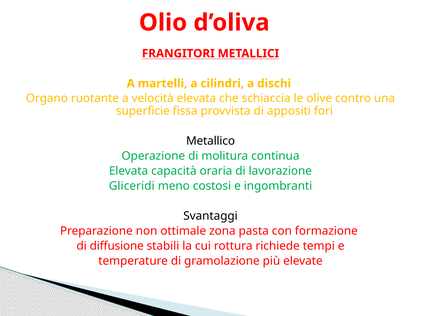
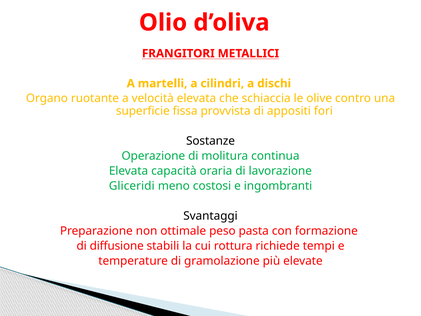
Metallico: Metallico -> Sostanze (211, 141)
zona: zona -> peso (222, 231)
